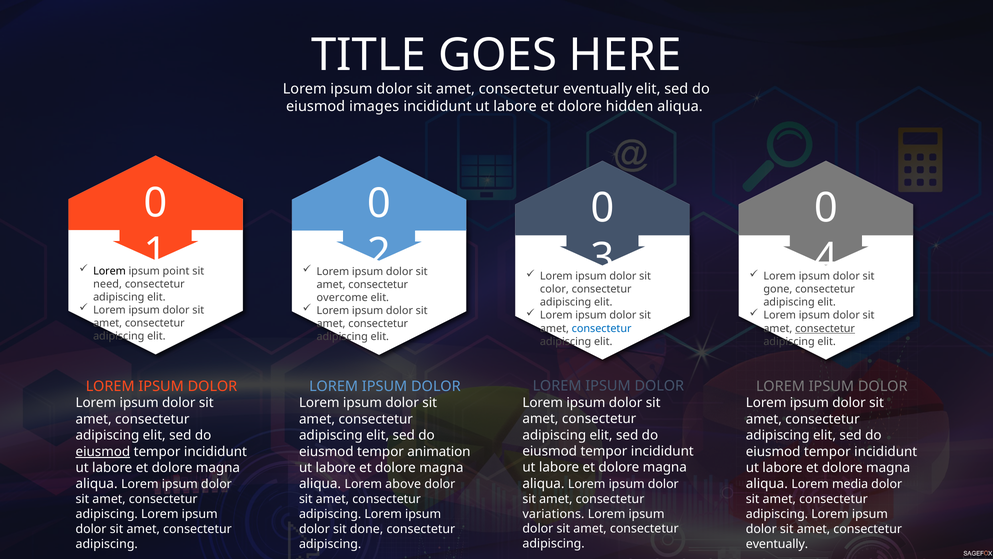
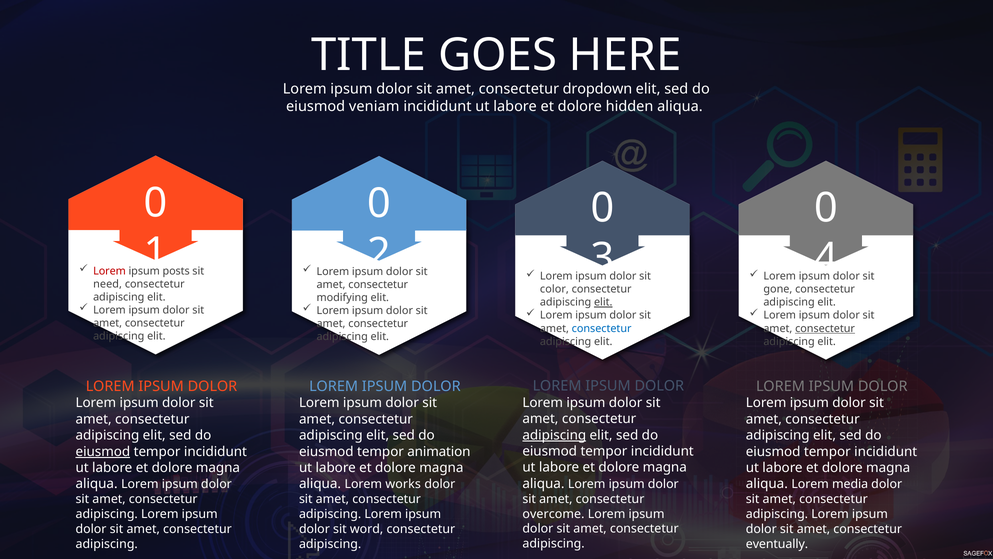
eventually: eventually -> dropdown (598, 89)
images: images -> veniam (374, 106)
Lorem colour: black -> red (109, 271)
point: point -> posts (176, 271)
overcome: overcome -> modifying (342, 297)
elit underline: none -> present (603, 302)
adipiscing underline: none -> present (554, 435)
above: above -> works (403, 484)
variations: variations -> overcome (553, 514)
done: done -> word (367, 529)
